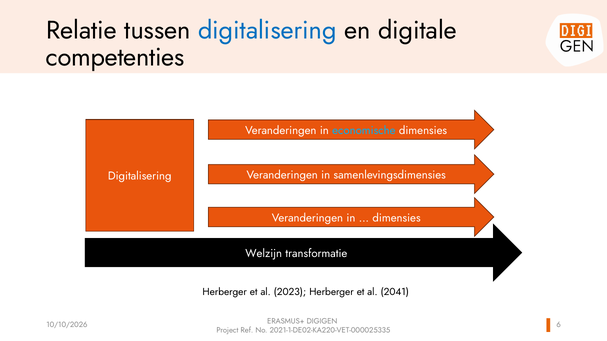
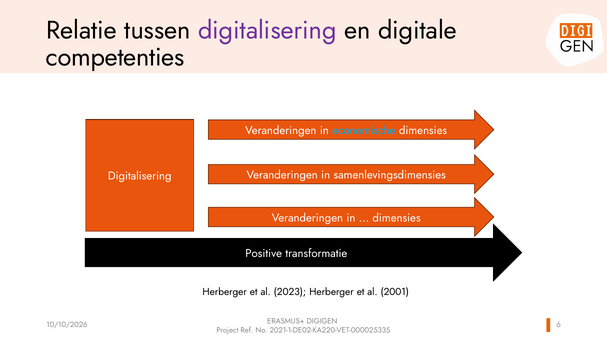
digitalisering colour: blue -> purple (267, 30)
Welzijn: Welzijn -> Positive (264, 254)
2041: 2041 -> 2001 (395, 293)
